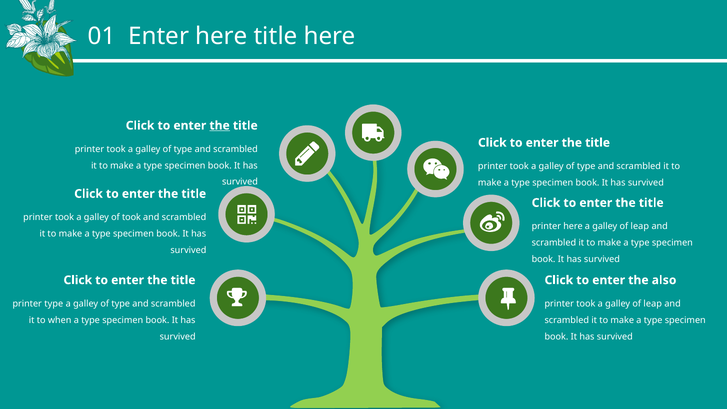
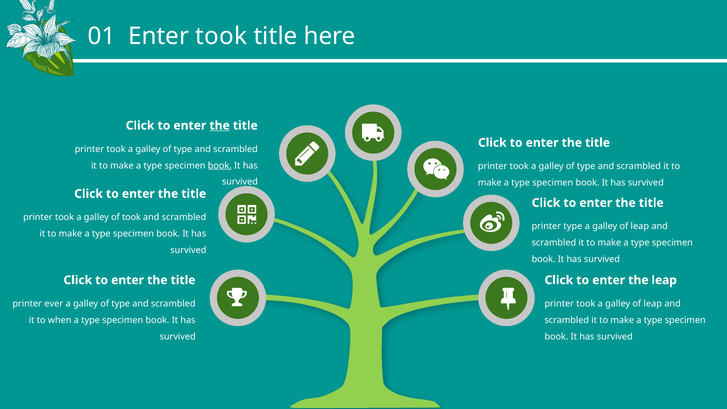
Enter here: here -> took (221, 36)
book underline: none -> present (220, 166)
printer here: here -> type (573, 226)
the also: also -> leap (664, 280)
printer type: type -> ever (54, 304)
